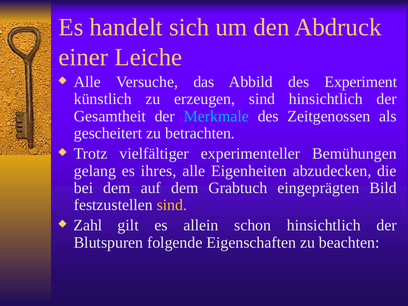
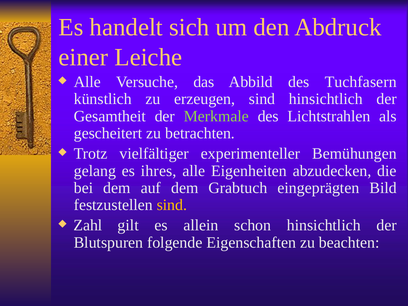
Experiment: Experiment -> Tuchfasern (361, 82)
Merkmale colour: light blue -> light green (216, 116)
Zeitgenossen: Zeitgenossen -> Lichtstrahlen (329, 116)
